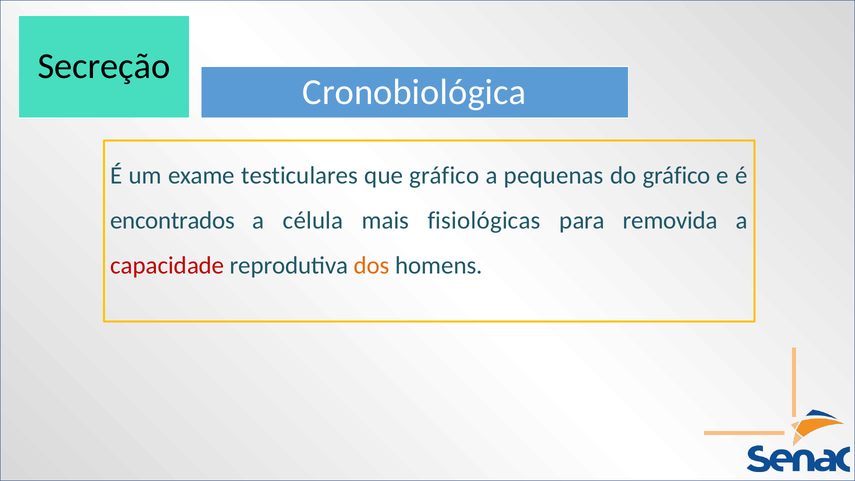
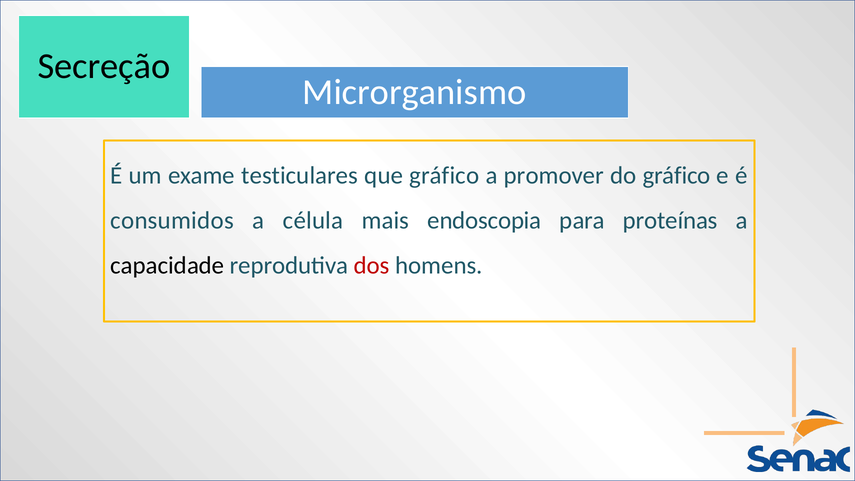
Cronobiológica: Cronobiológica -> Microrganismo (414, 92)
pequenas: pequenas -> promover (554, 176)
encontrados: encontrados -> consumidos (172, 220)
fisiológicas: fisiológicas -> endoscopia (484, 220)
removida: removida -> proteínas (670, 220)
capacidade colour: red -> black (167, 265)
dos colour: orange -> red (372, 265)
